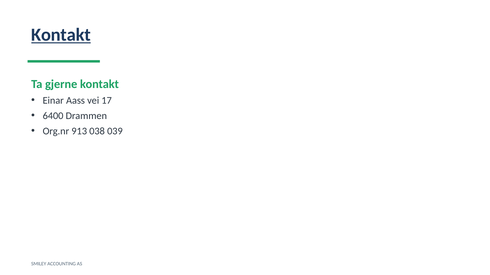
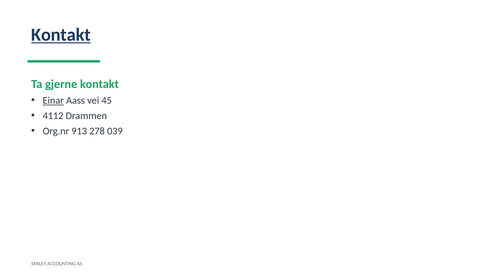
Einar underline: none -> present (53, 101)
17: 17 -> 45 (107, 101)
6400: 6400 -> 4112 (53, 116)
038: 038 -> 278 (97, 131)
